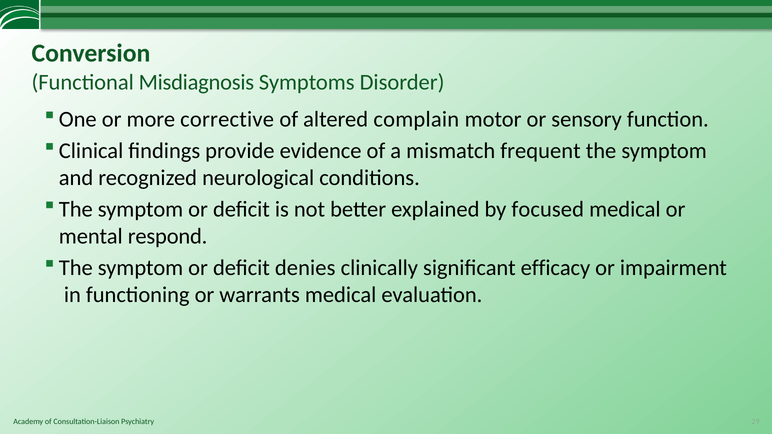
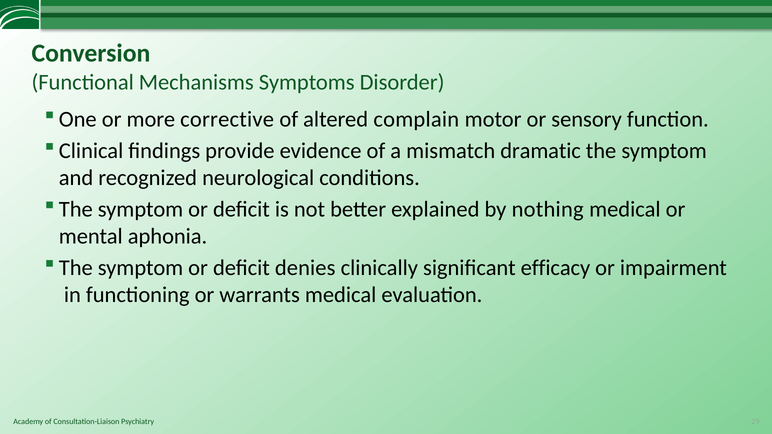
Misdiagnosis: Misdiagnosis -> Mechanisms (196, 82)
frequent: frequent -> dramatic (541, 151)
focused: focused -> nothing (548, 209)
respond: respond -> aphonia (168, 236)
